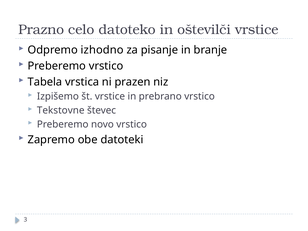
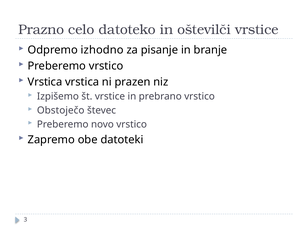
Tabela: Tabela -> Vrstica (45, 82)
Tekstovne: Tekstovne -> Obstoječo (61, 110)
